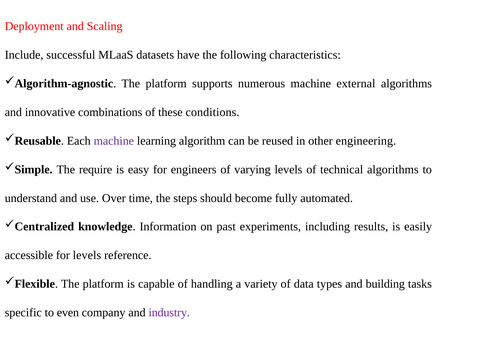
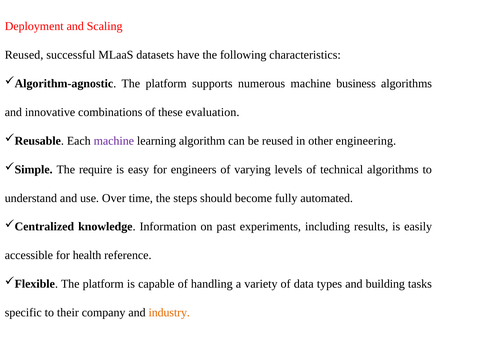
Include: Include -> Reused (24, 55)
external: external -> business (356, 83)
conditions: conditions -> evaluation (213, 112)
for levels: levels -> health (87, 255)
even: even -> their (68, 312)
industry colour: purple -> orange (169, 312)
